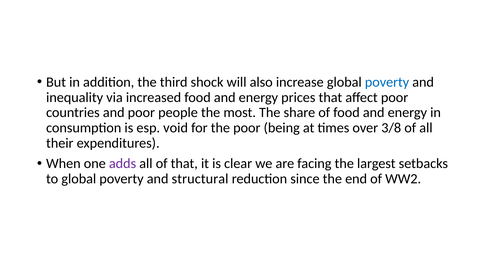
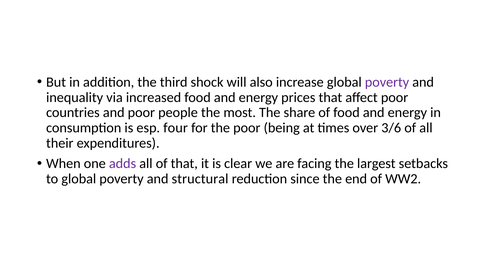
poverty colour: blue -> purple (387, 82)
void: void -> four (176, 128)
3/8: 3/8 -> 3/6 (391, 128)
